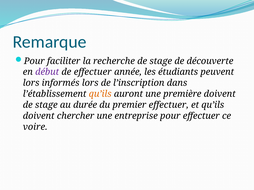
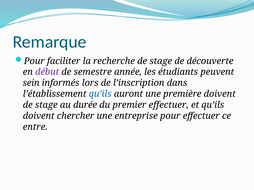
de effectuer: effectuer -> semestre (93, 72)
lors: lors -> sein (31, 83)
qu’ils colour: orange -> blue (100, 94)
voire: voire -> entre (35, 127)
